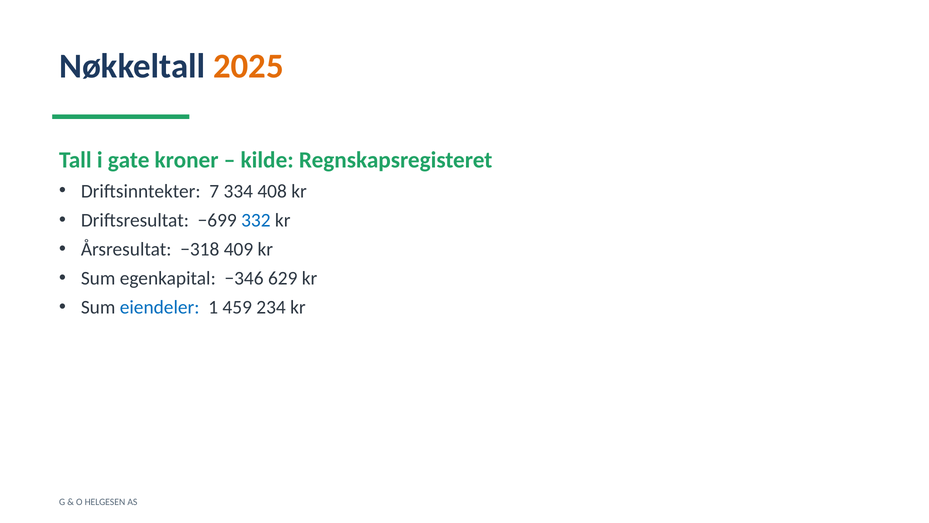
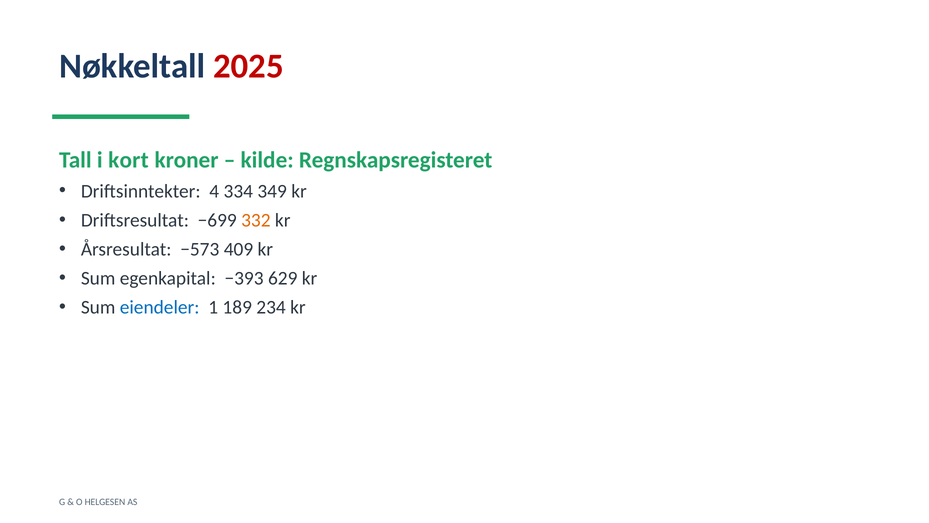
2025 colour: orange -> red (248, 66)
gate: gate -> kort (128, 160)
7: 7 -> 4 (214, 191)
408: 408 -> 349 (272, 191)
332 colour: blue -> orange (256, 220)
−318: −318 -> −573 (200, 249)
−346: −346 -> −393 (244, 278)
459: 459 -> 189 (237, 307)
